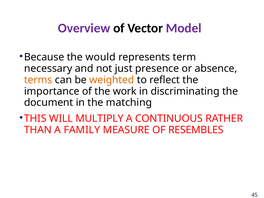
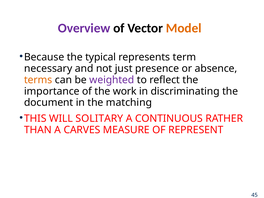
Model colour: purple -> orange (184, 28)
would: would -> typical (101, 57)
weighted colour: orange -> purple (112, 80)
MULTIPLY: MULTIPLY -> SOLITARY (99, 119)
FAMILY: FAMILY -> CARVES (82, 130)
RESEMBLES: RESEMBLES -> REPRESENT (196, 130)
